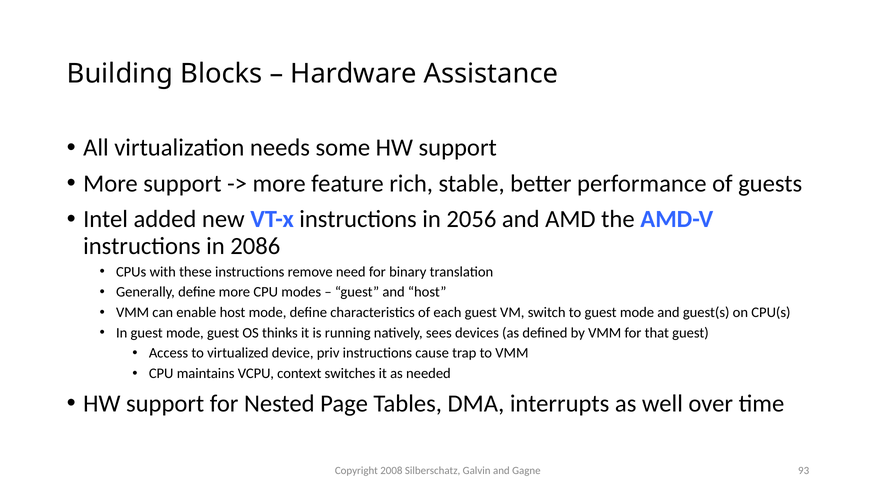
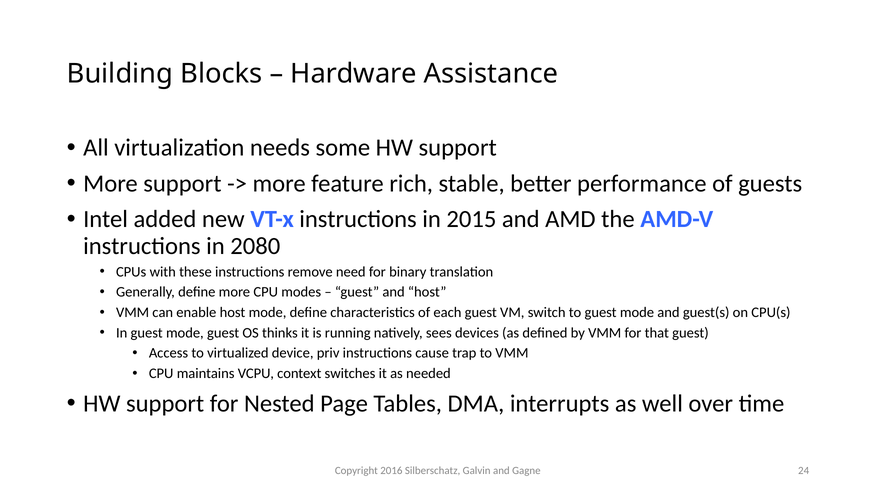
2056: 2056 -> 2015 (471, 219)
2086: 2086 -> 2080 (255, 246)
2008: 2008 -> 2016 (391, 470)
93: 93 -> 24 (804, 470)
